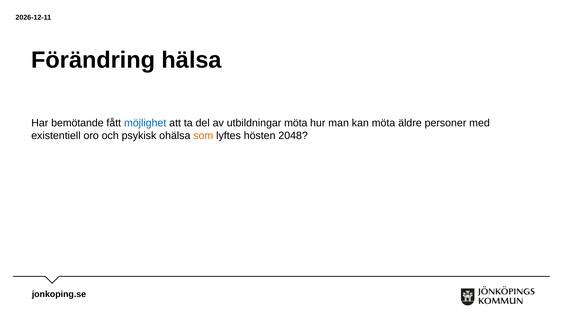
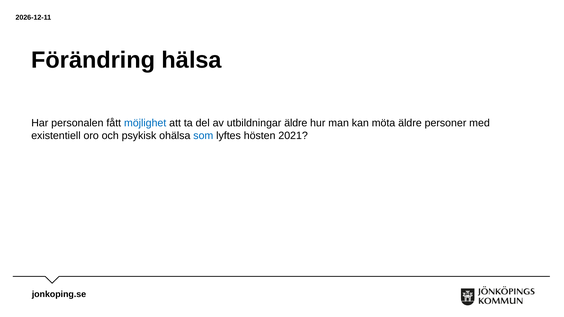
bemötande: bemötande -> personalen (77, 123)
utbildningar möta: möta -> äldre (296, 123)
som colour: orange -> blue (203, 136)
2048: 2048 -> 2021 (293, 136)
